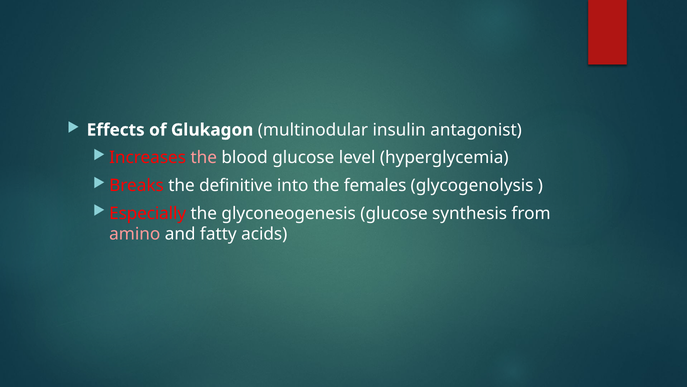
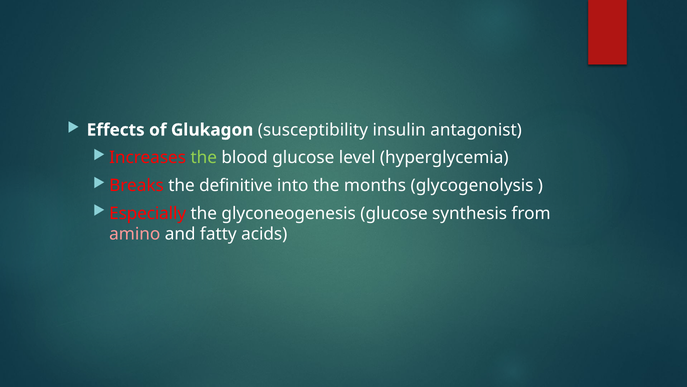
multinodular: multinodular -> susceptibility (313, 130)
the colour: pink -> light green (204, 158)
females: females -> months (375, 185)
